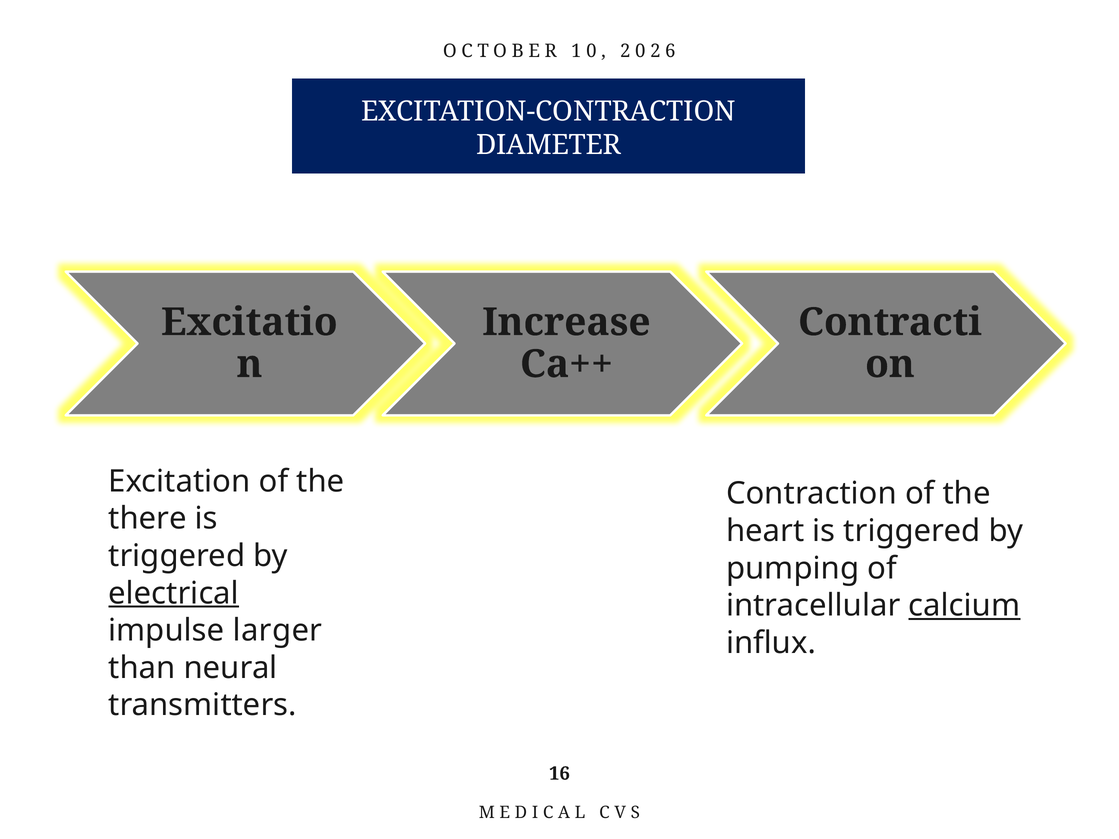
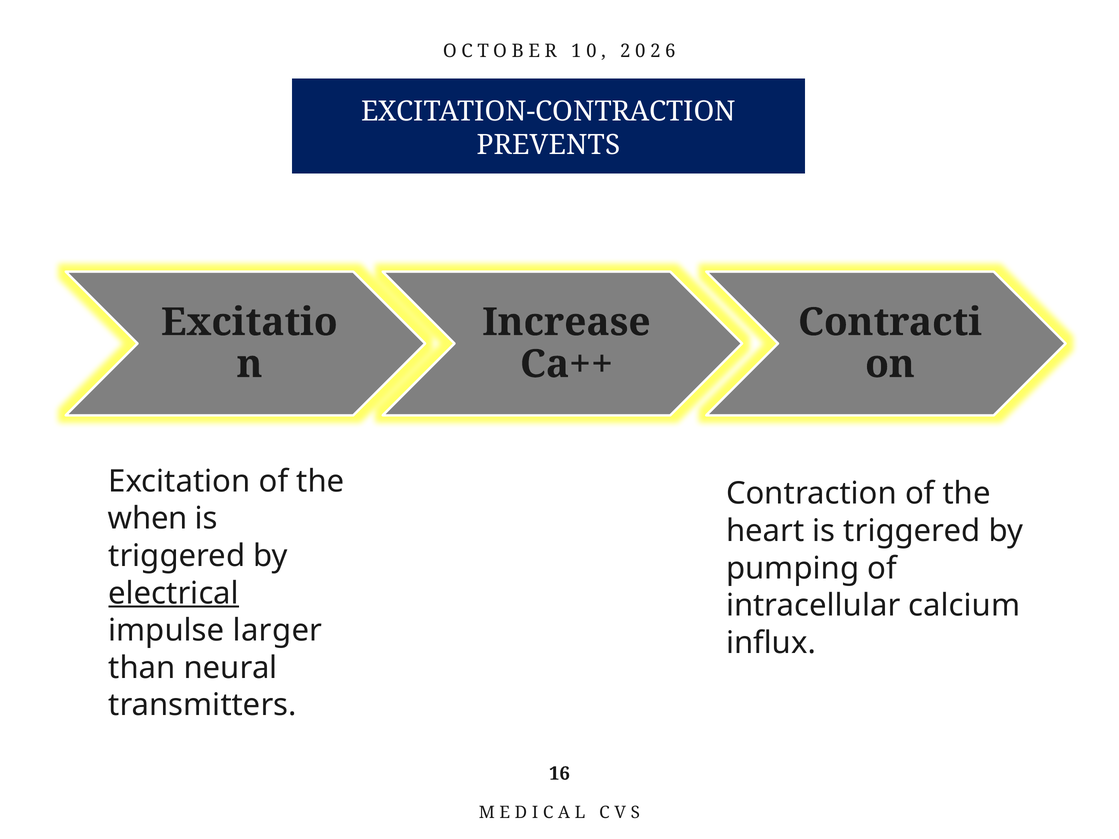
DIAMETER: DIAMETER -> PREVENTS (548, 145)
there: there -> when (148, 519)
calcium underline: present -> none (964, 606)
